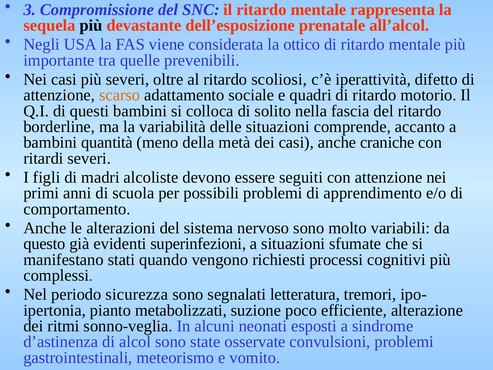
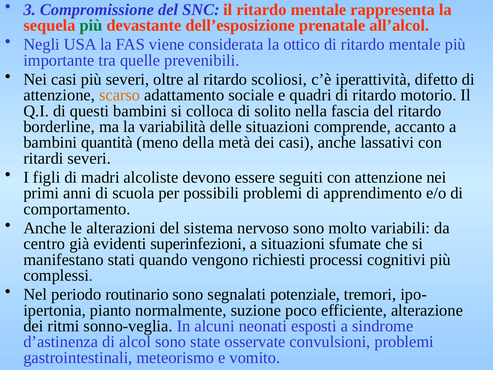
più colour: black -> green (91, 25)
craniche: craniche -> lassativi (387, 142)
questo: questo -> centro (44, 244)
sicurezza: sicurezza -> routinario (137, 294)
letteratura: letteratura -> potenziale (305, 294)
metabolizzati: metabolizzati -> normalmente (181, 310)
